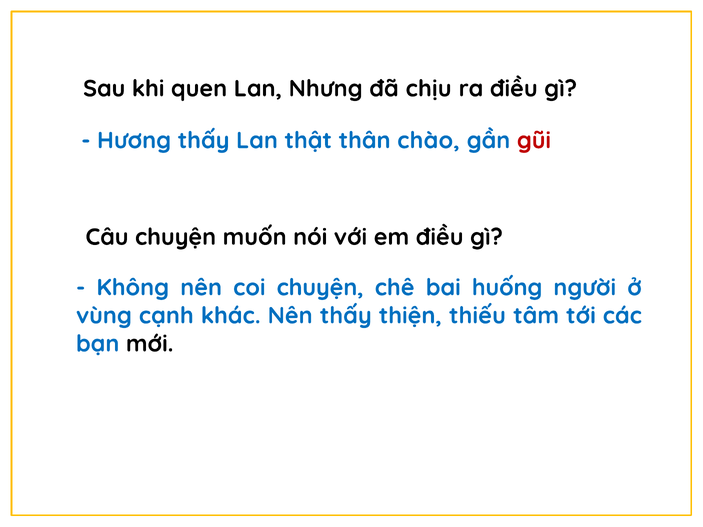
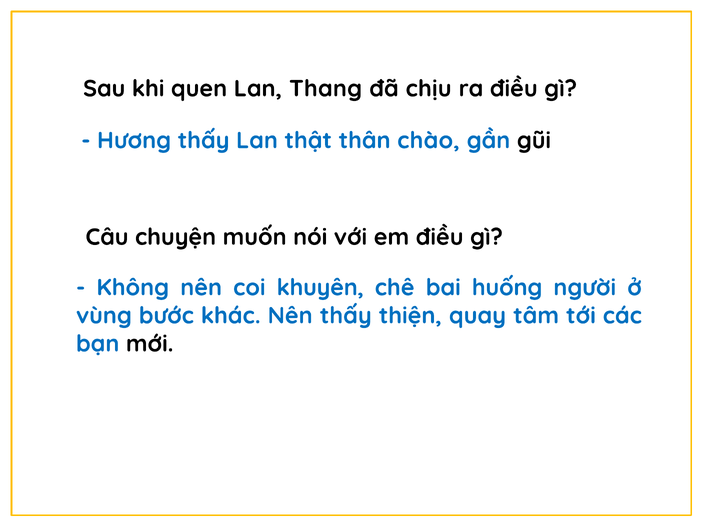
Nhưng: Nhưng -> Thang (326, 89)
gũi colour: red -> black (534, 141)
coi chuyện: chuyện -> khuyên (320, 288)
cạnh: cạnh -> bước (166, 316)
thiếu: thiếu -> quay (477, 316)
